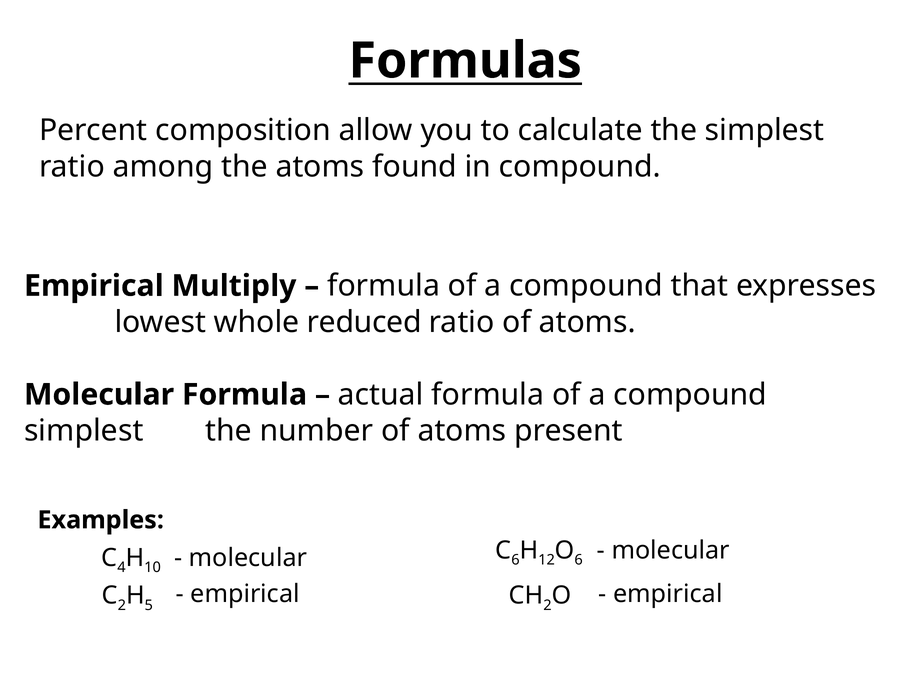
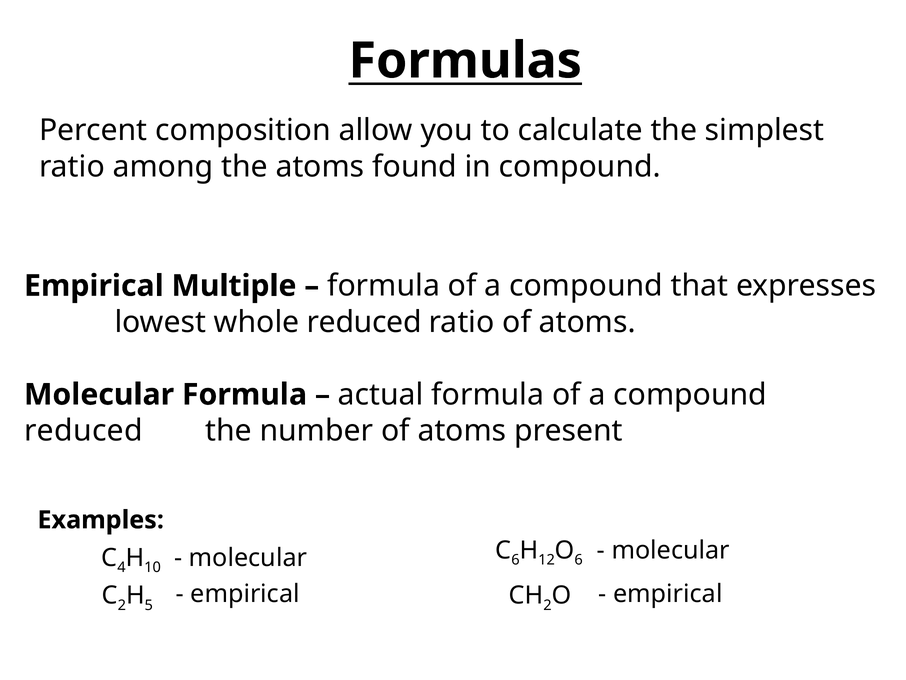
Multiply: Multiply -> Multiple (234, 286)
simplest: simplest -> reduced (84, 431)
